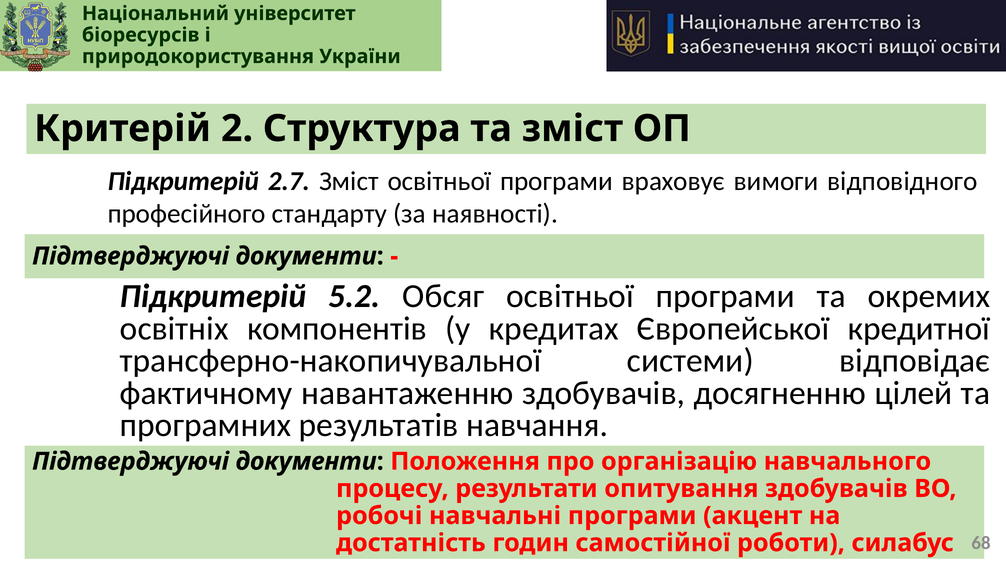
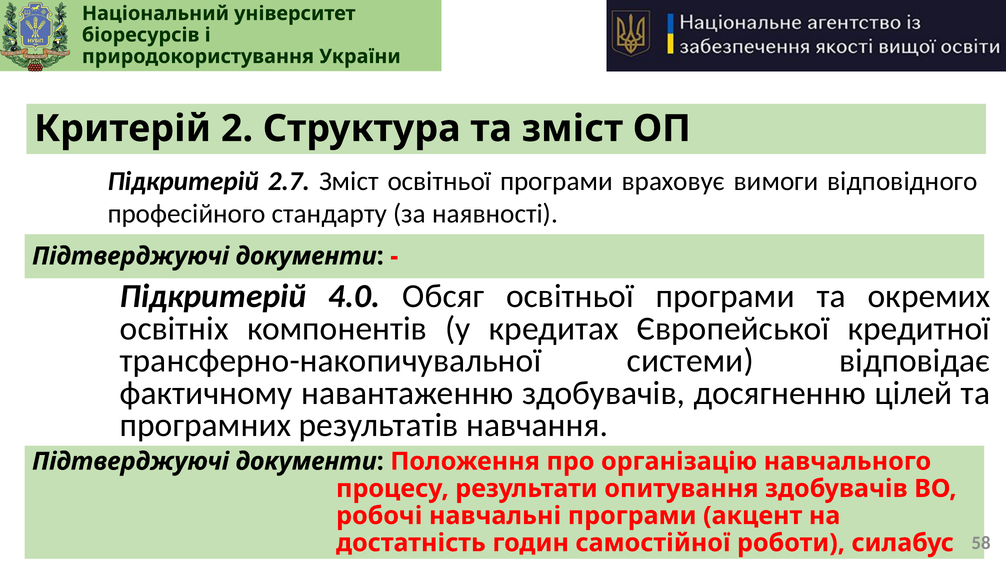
5.2: 5.2 -> 4.0 (354, 296)
68: 68 -> 58 (981, 543)
